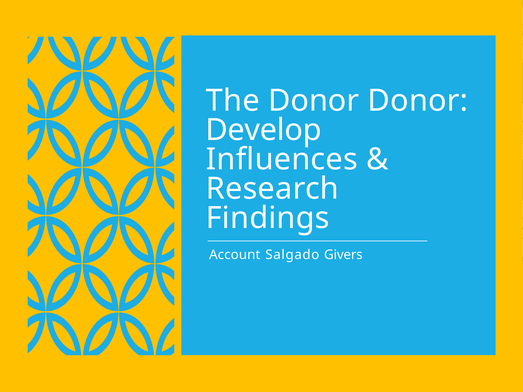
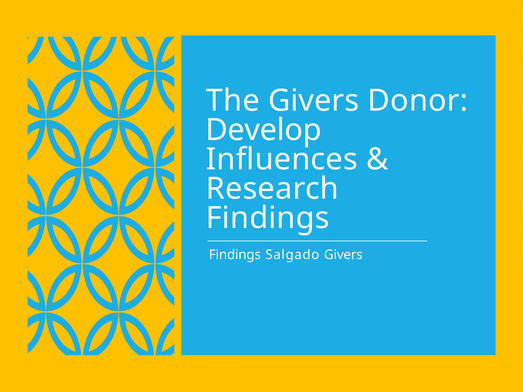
The Donor: Donor -> Givers (314, 101)
Account: Account -> Findings (235, 255)
